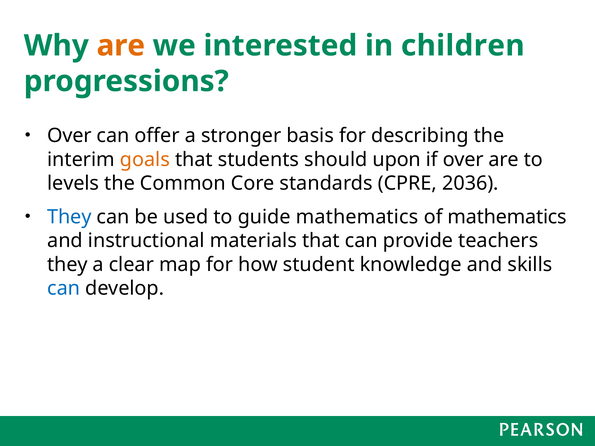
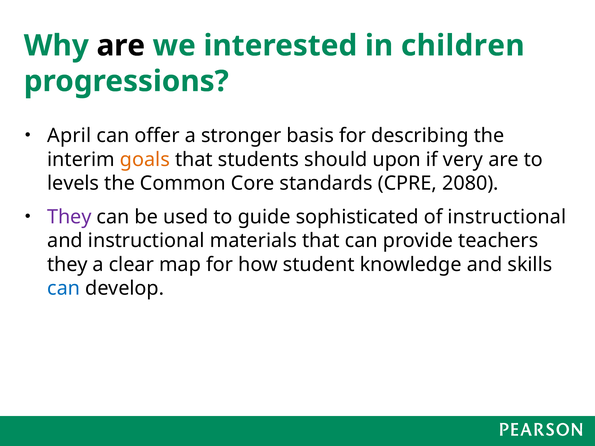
are colour: orange -> black (121, 46)
Over: Over -> April (69, 136)
if over: over -> very (463, 160)
2036: 2036 -> 2080 (470, 183)
They colour: blue -> purple (69, 217)
guide mathematics: mathematics -> sophisticated (357, 217)
of mathematics: mathematics -> instructional (507, 217)
